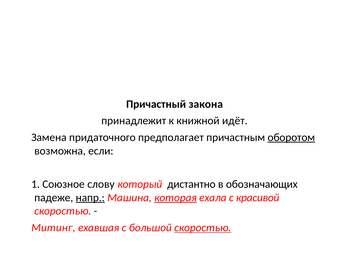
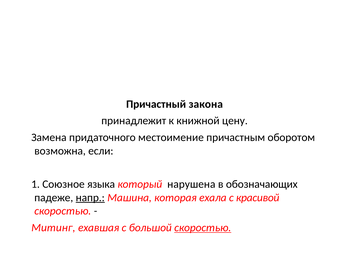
идёт: идёт -> цену (235, 121)
предполагает: предполагает -> местоимение (171, 137)
оборотом underline: present -> none (291, 137)
слову: слову -> языка (101, 184)
дистантно: дистантно -> нарушена (191, 184)
которая underline: present -> none (175, 198)
